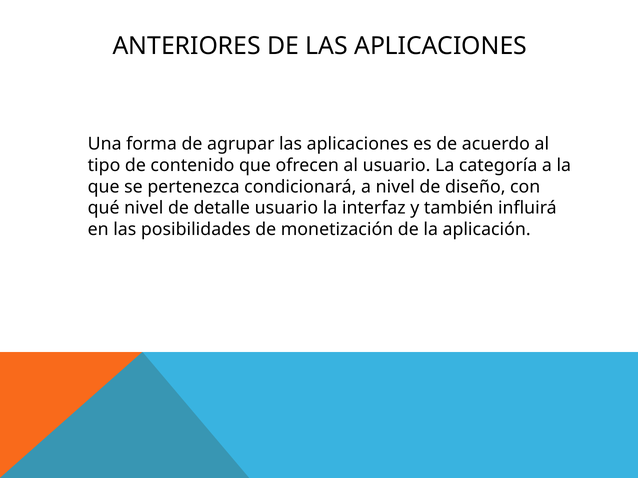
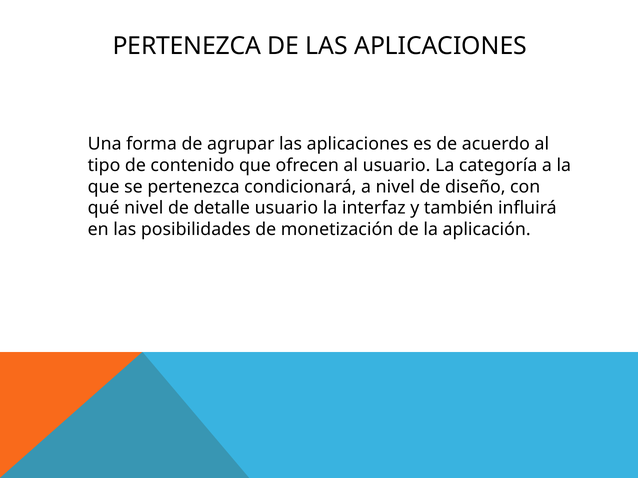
ANTERIORES: ANTERIORES -> PERTENEZCA (187, 46)
